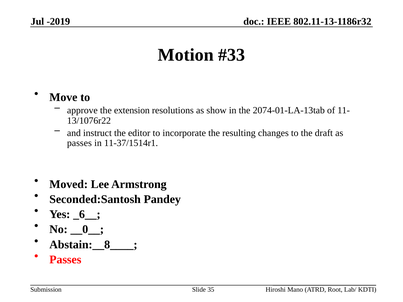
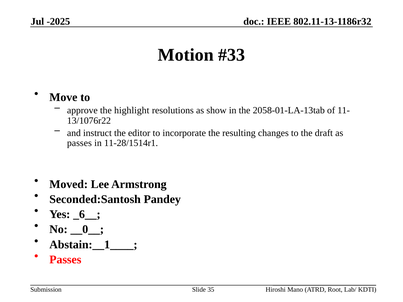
-2019: -2019 -> -2025 (58, 22)
extension: extension -> highlight (132, 110)
2074-01-LA-13tab: 2074-01-LA-13tab -> 2058-01-LA-13tab (289, 110)
11-37/1514r1: 11-37/1514r1 -> 11-28/1514r1 (131, 143)
Abstain:__8____: Abstain:__8____ -> Abstain:__1____ (93, 245)
